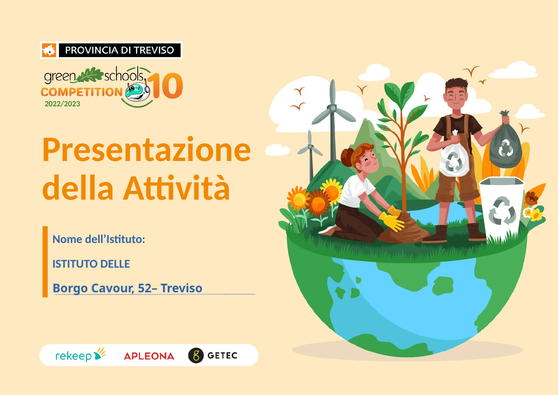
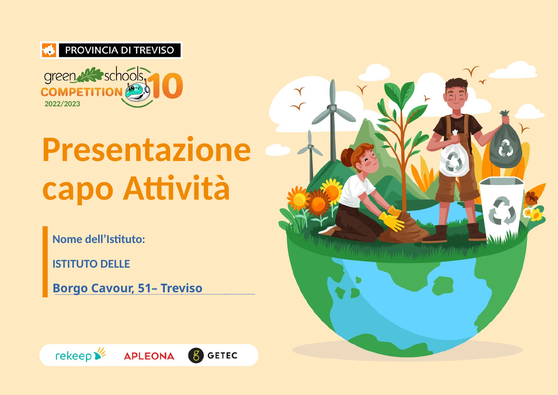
della: della -> capo (78, 188)
52–: 52– -> 51– (148, 288)
